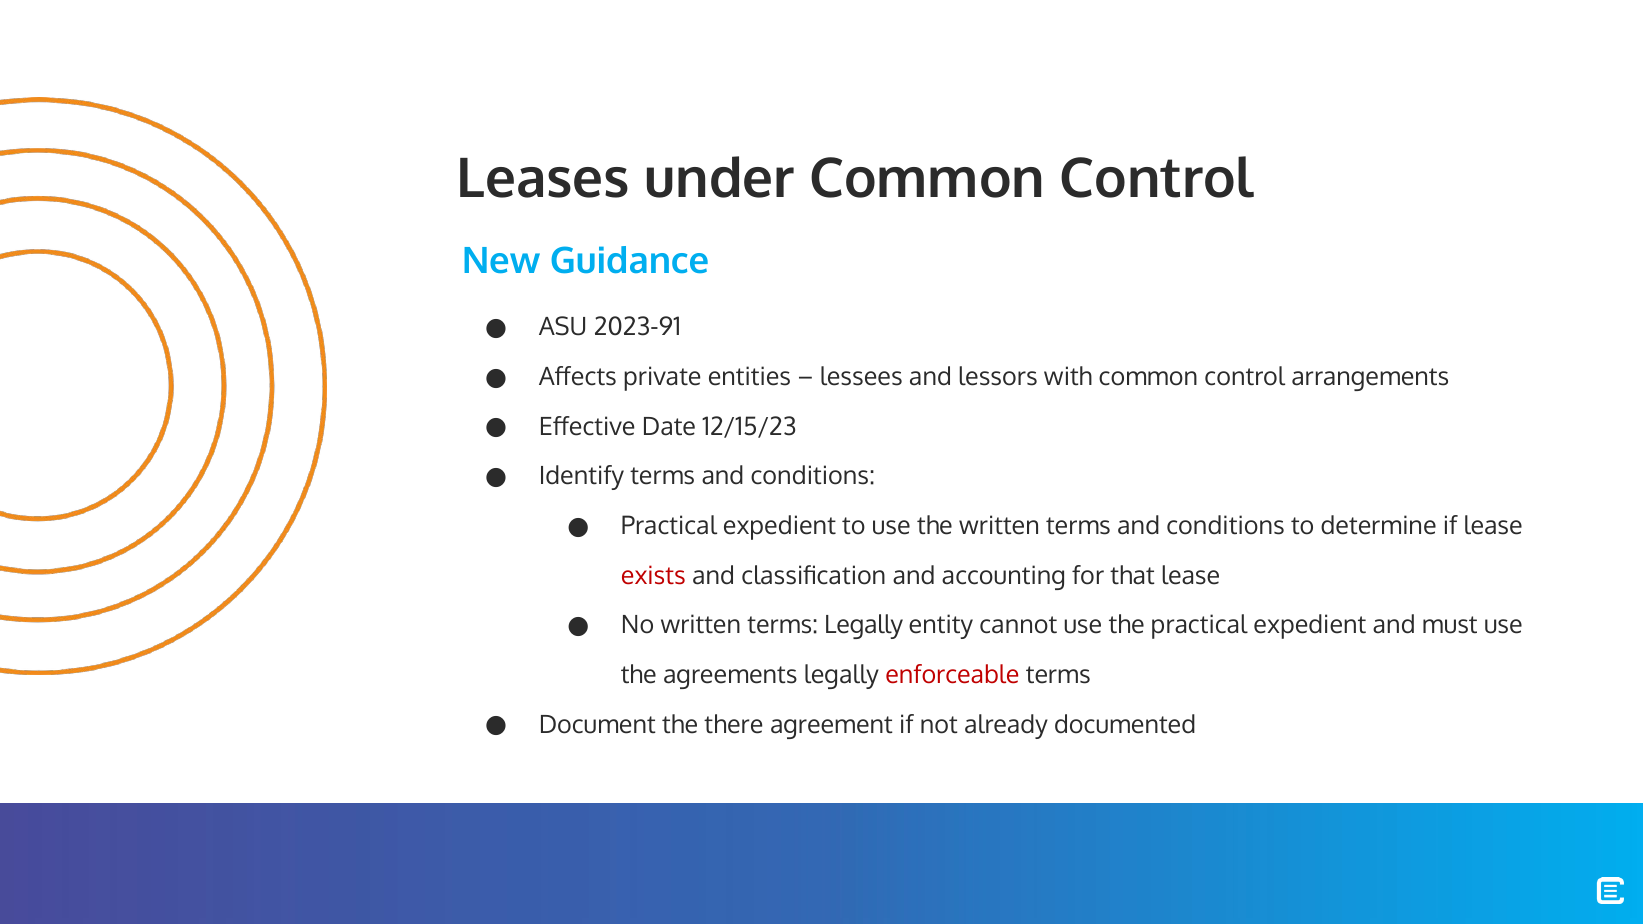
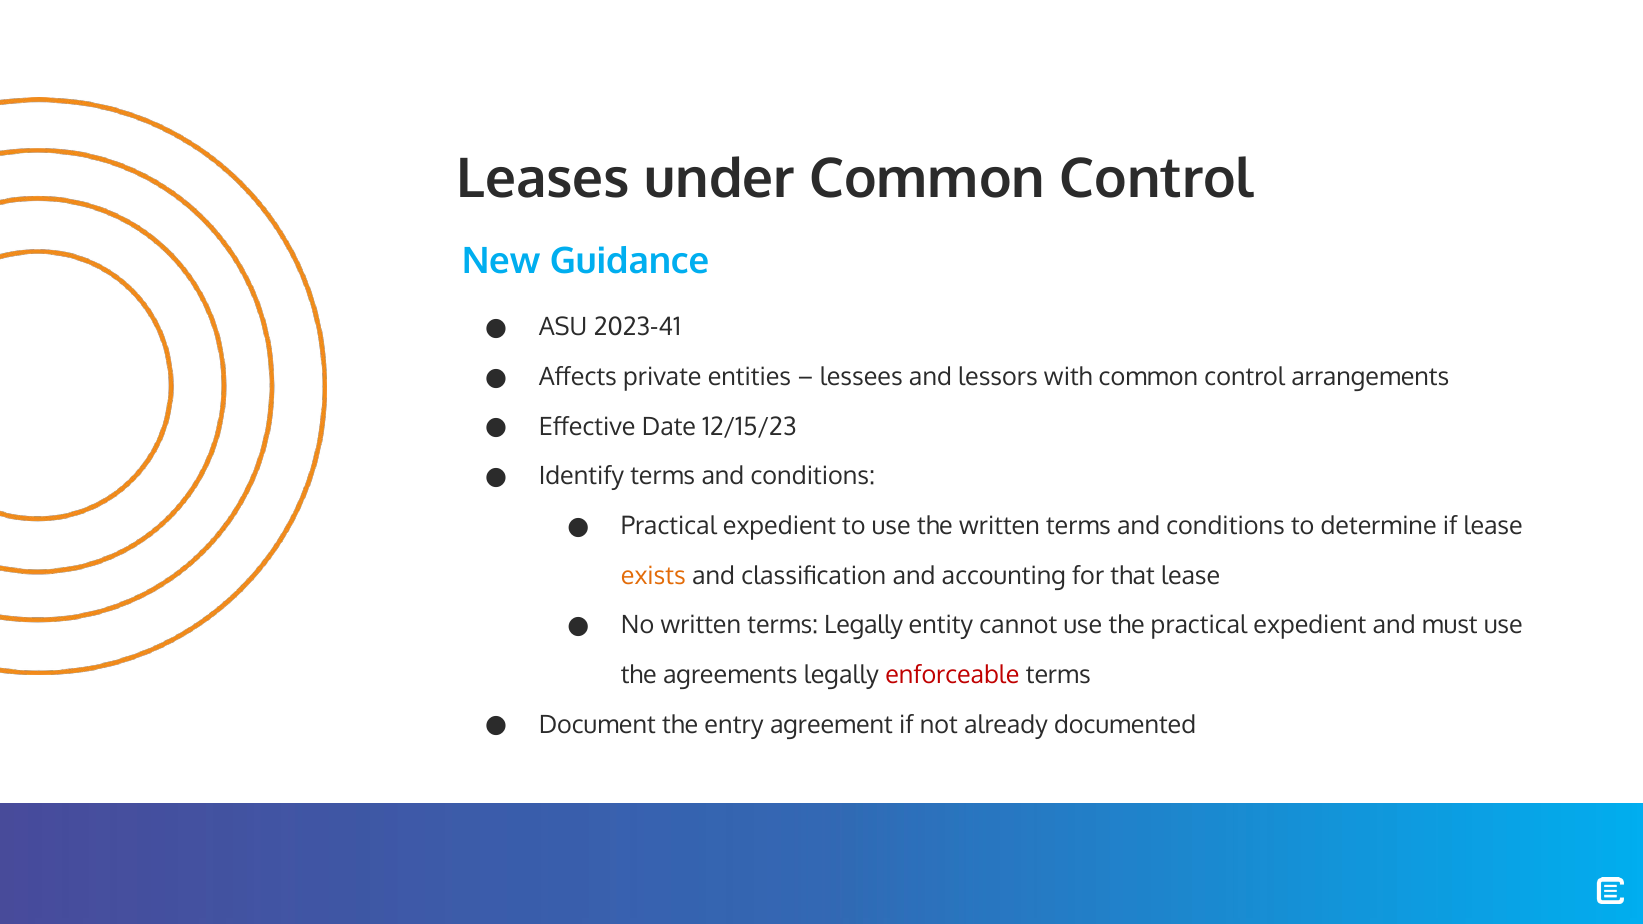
2023-91: 2023-91 -> 2023-41 (637, 327)
exists colour: red -> orange (653, 576)
there: there -> entry (734, 725)
